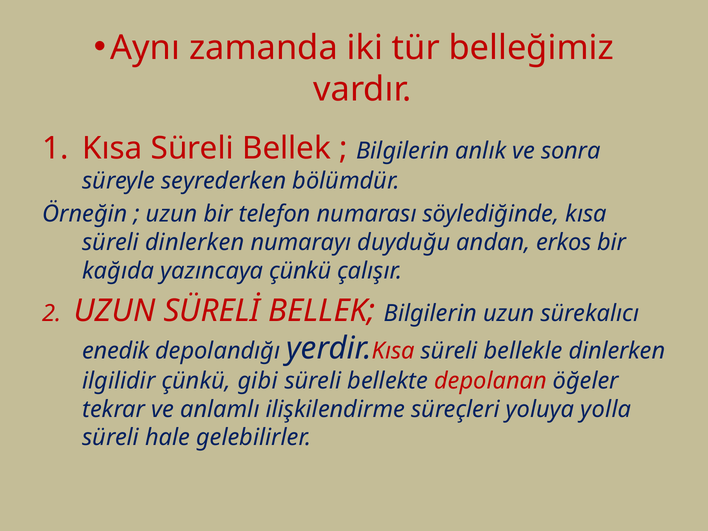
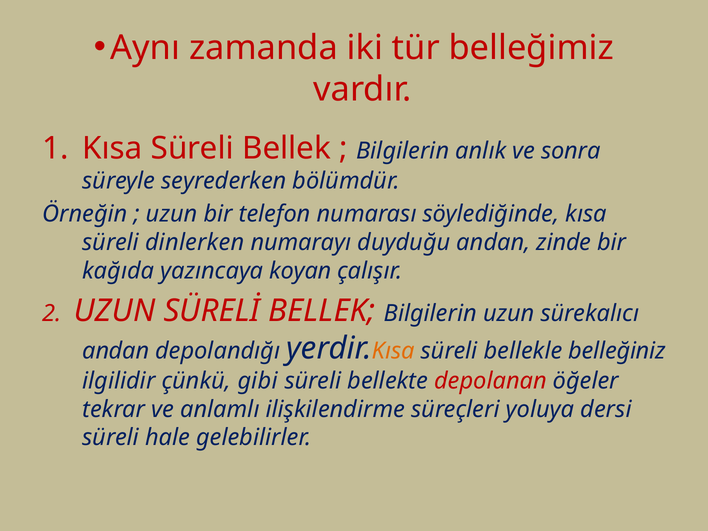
erkos: erkos -> zinde (564, 242)
yazıncaya çünkü: çünkü -> koyan (300, 271)
enedik: enedik -> andan (116, 351)
Kısa colour: red -> orange (393, 351)
bellekle dinlerken: dinlerken -> belleğiniz (617, 351)
yolla: yolla -> dersi (606, 409)
